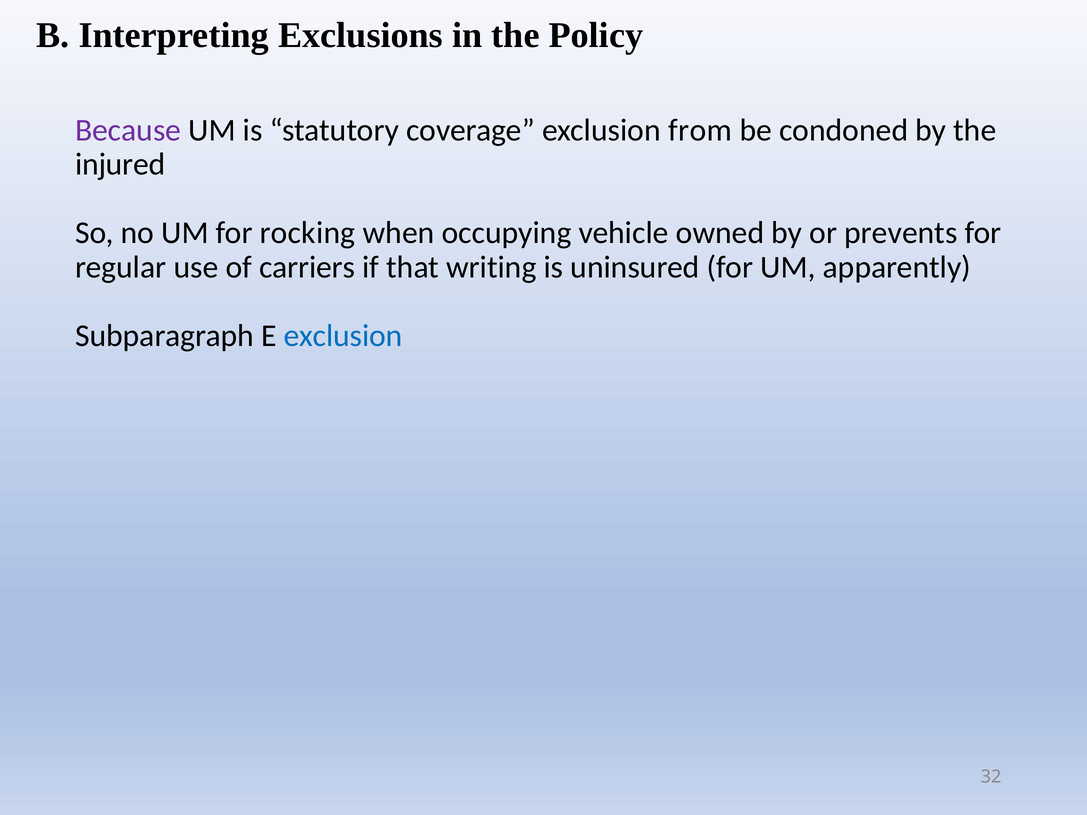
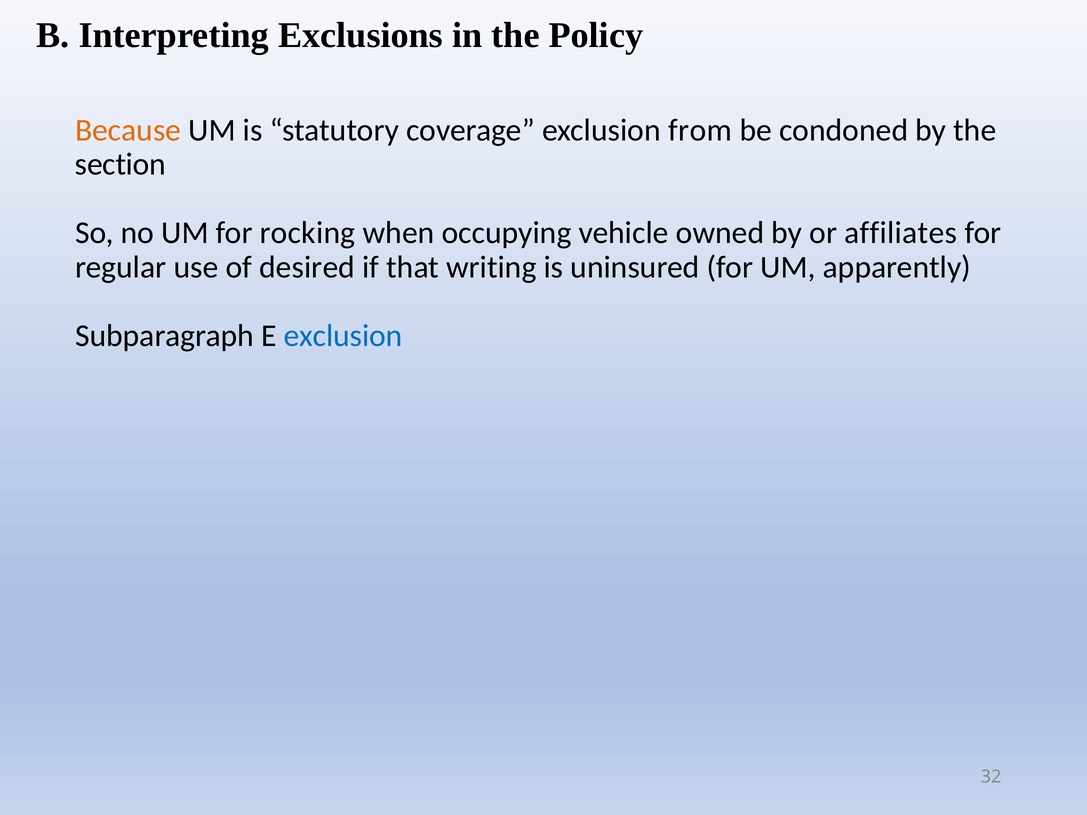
Because colour: purple -> orange (128, 130)
injured: injured -> section (120, 165)
prevents: prevents -> affiliates (901, 233)
carriers: carriers -> desired (307, 267)
